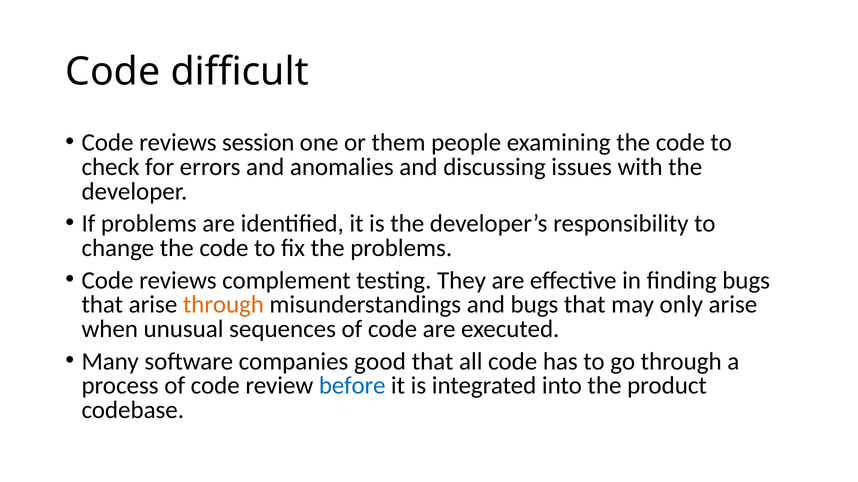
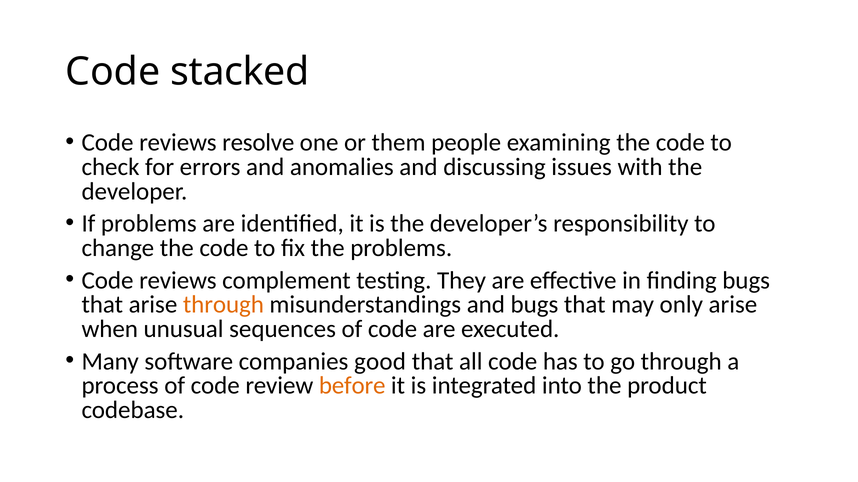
difficult: difficult -> stacked (240, 72)
session: session -> resolve (258, 143)
before colour: blue -> orange (352, 386)
